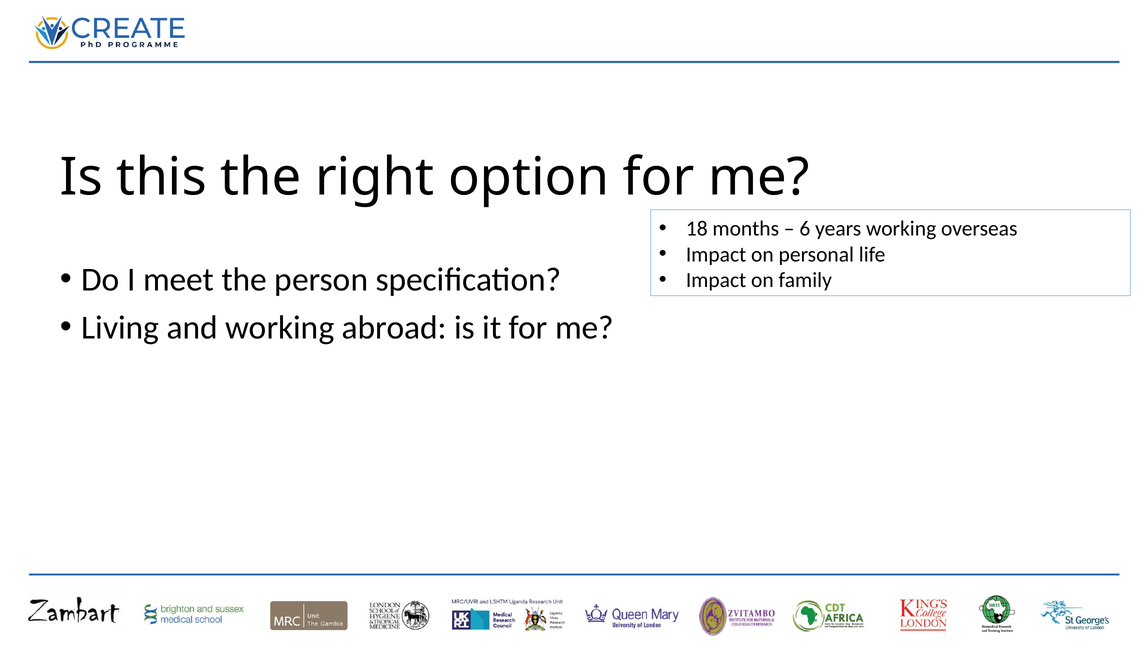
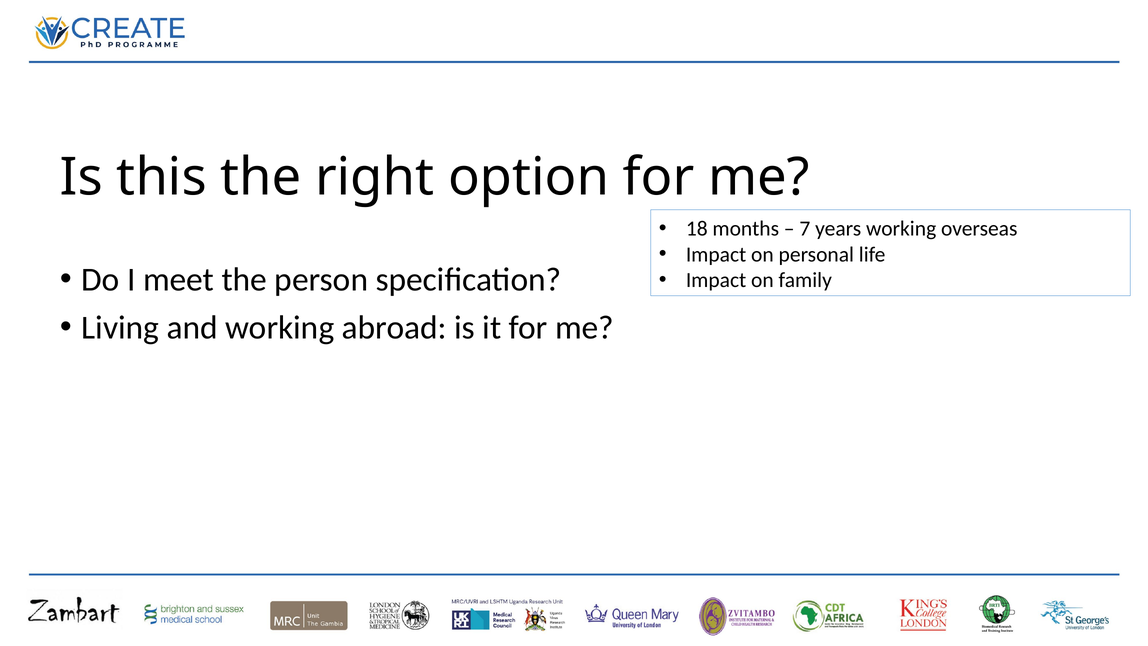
6: 6 -> 7 (805, 228)
